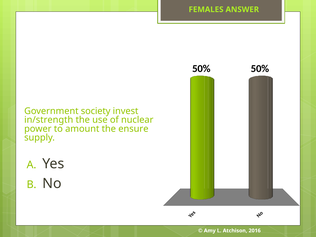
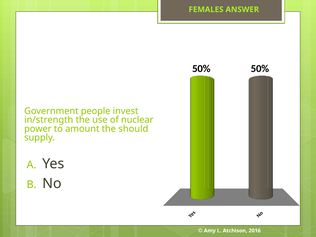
society: society -> people (96, 111)
ensure: ensure -> should (133, 129)
